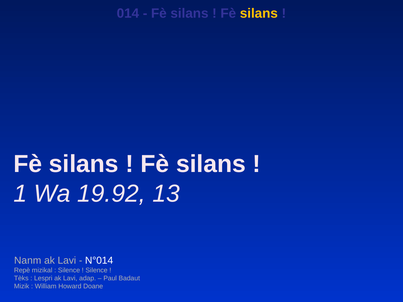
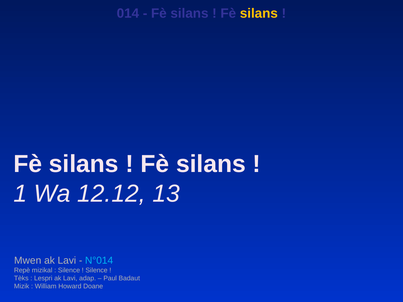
19.92: 19.92 -> 12.12 (111, 194)
Nanm: Nanm -> Mwen (28, 261)
N°014 colour: white -> light blue (99, 261)
